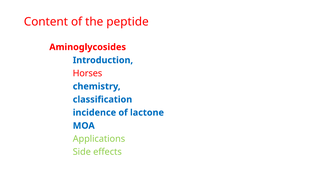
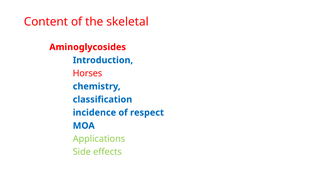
peptide: peptide -> skeletal (128, 22)
lactone: lactone -> respect (147, 113)
